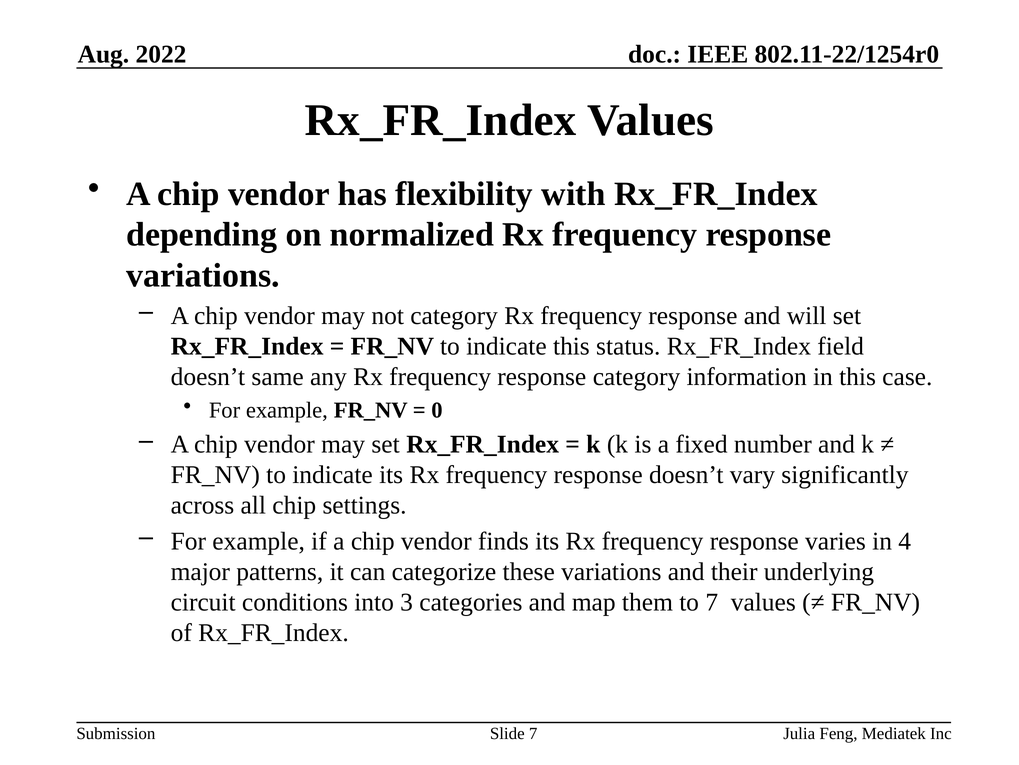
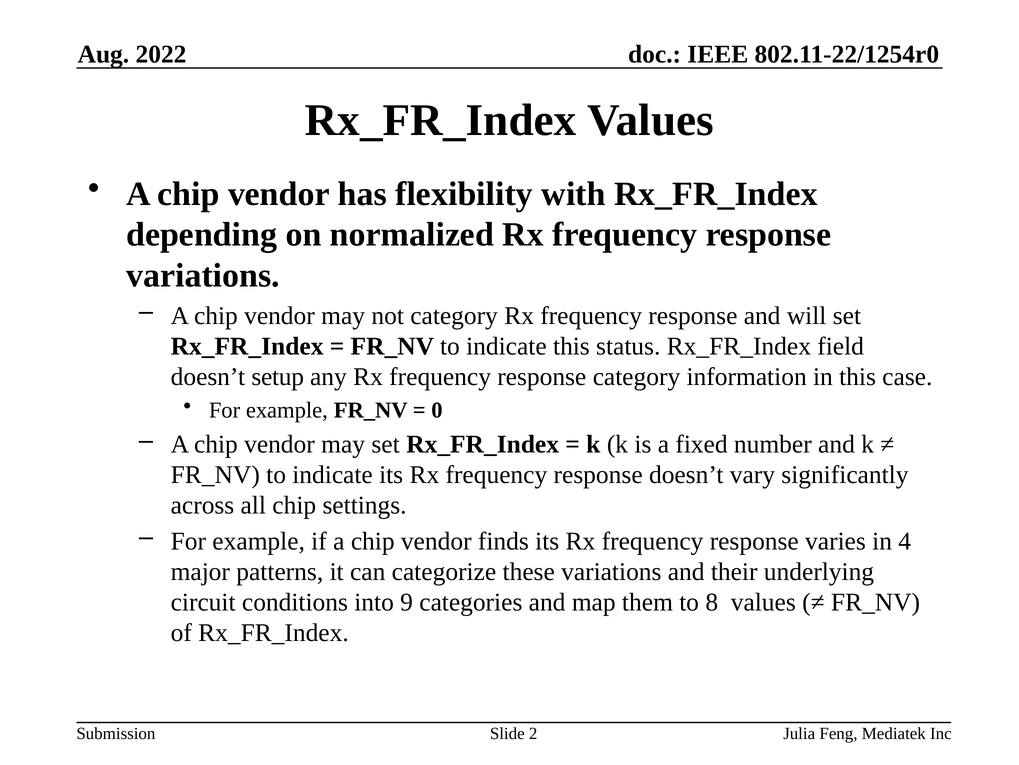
same: same -> setup (278, 376)
3: 3 -> 9 (407, 602)
to 7: 7 -> 8 (712, 602)
Slide 7: 7 -> 2 (533, 733)
